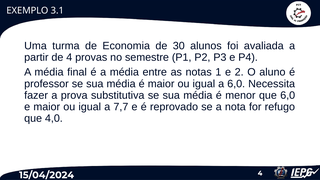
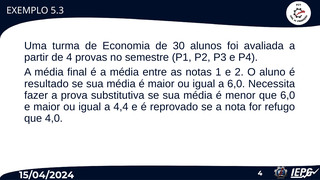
3.1: 3.1 -> 5.3 (57, 11)
professor: professor -> resultado (46, 84)
7,7: 7,7 -> 4,4 (121, 107)
